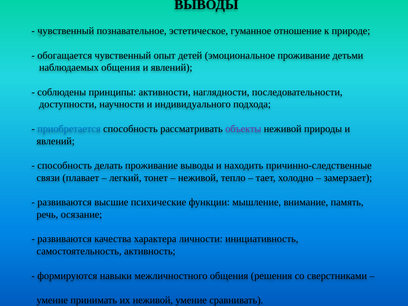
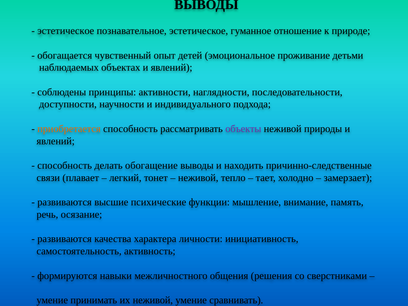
чувственный: чувственный -> эстетическое (66, 31)
наблюдаемых общения: общения -> объектах (121, 68)
приобретается colour: blue -> orange (69, 129)
делать проживание: проживание -> обогащение (151, 165)
